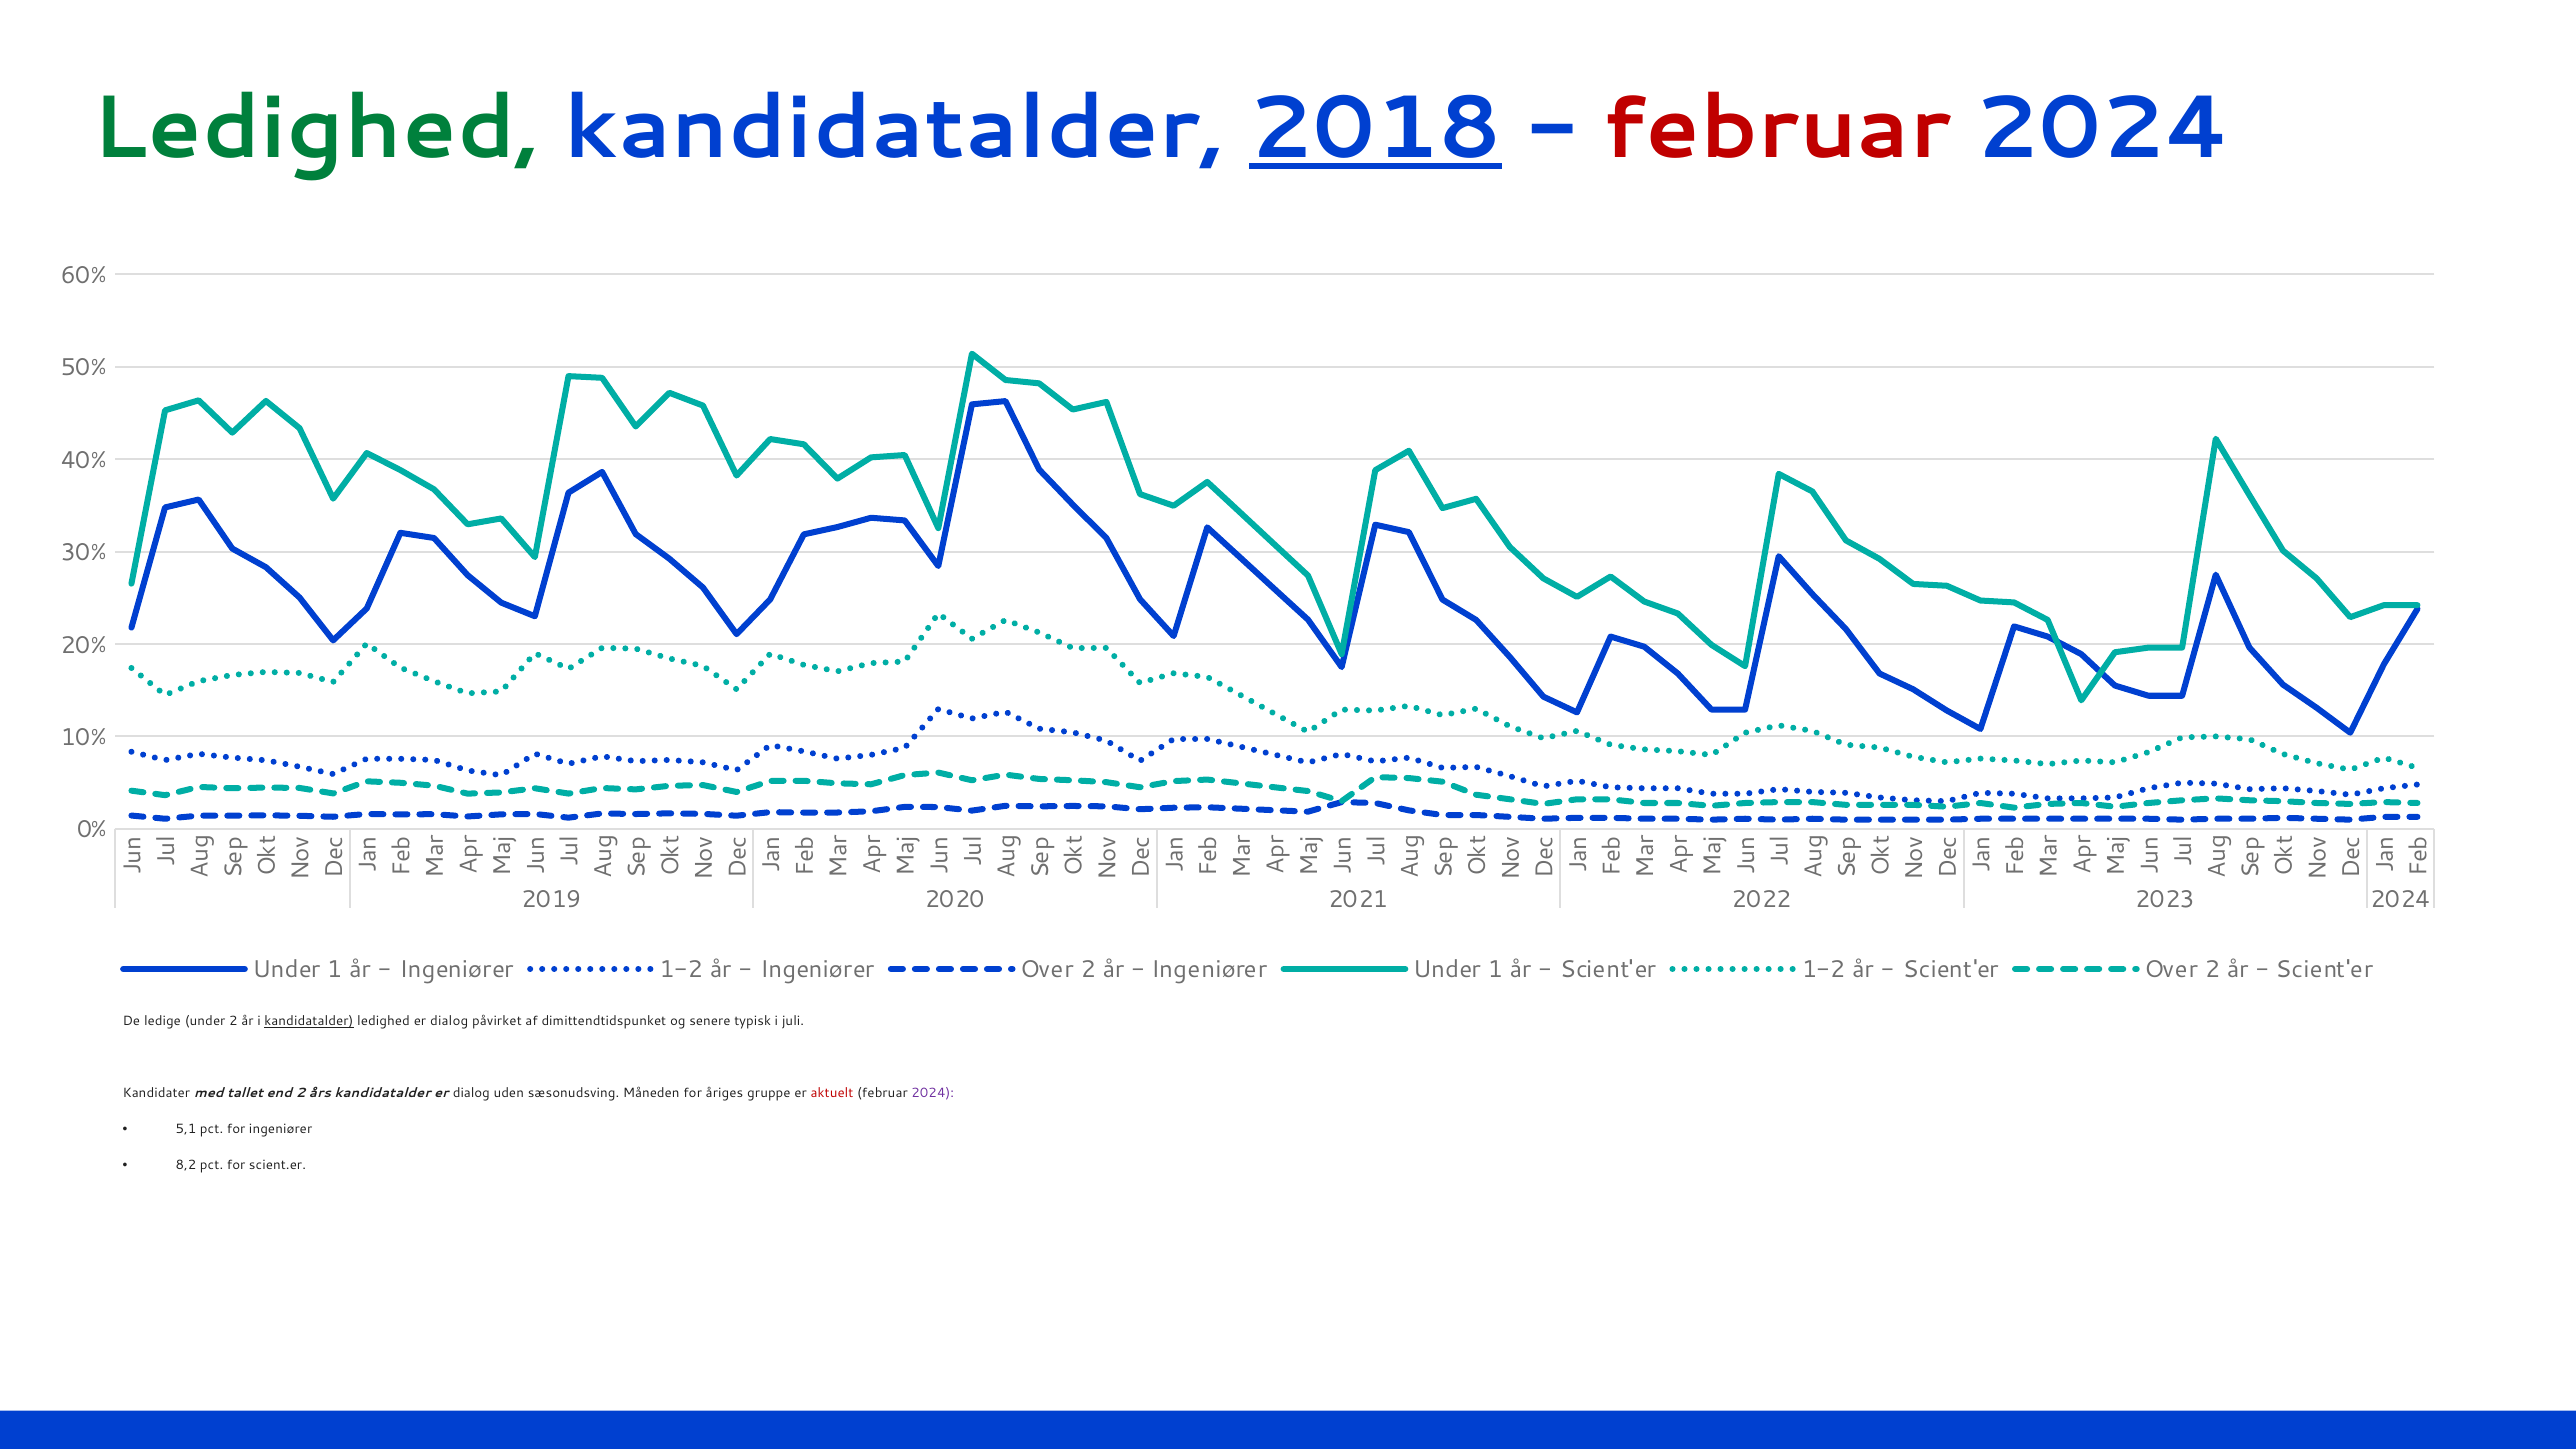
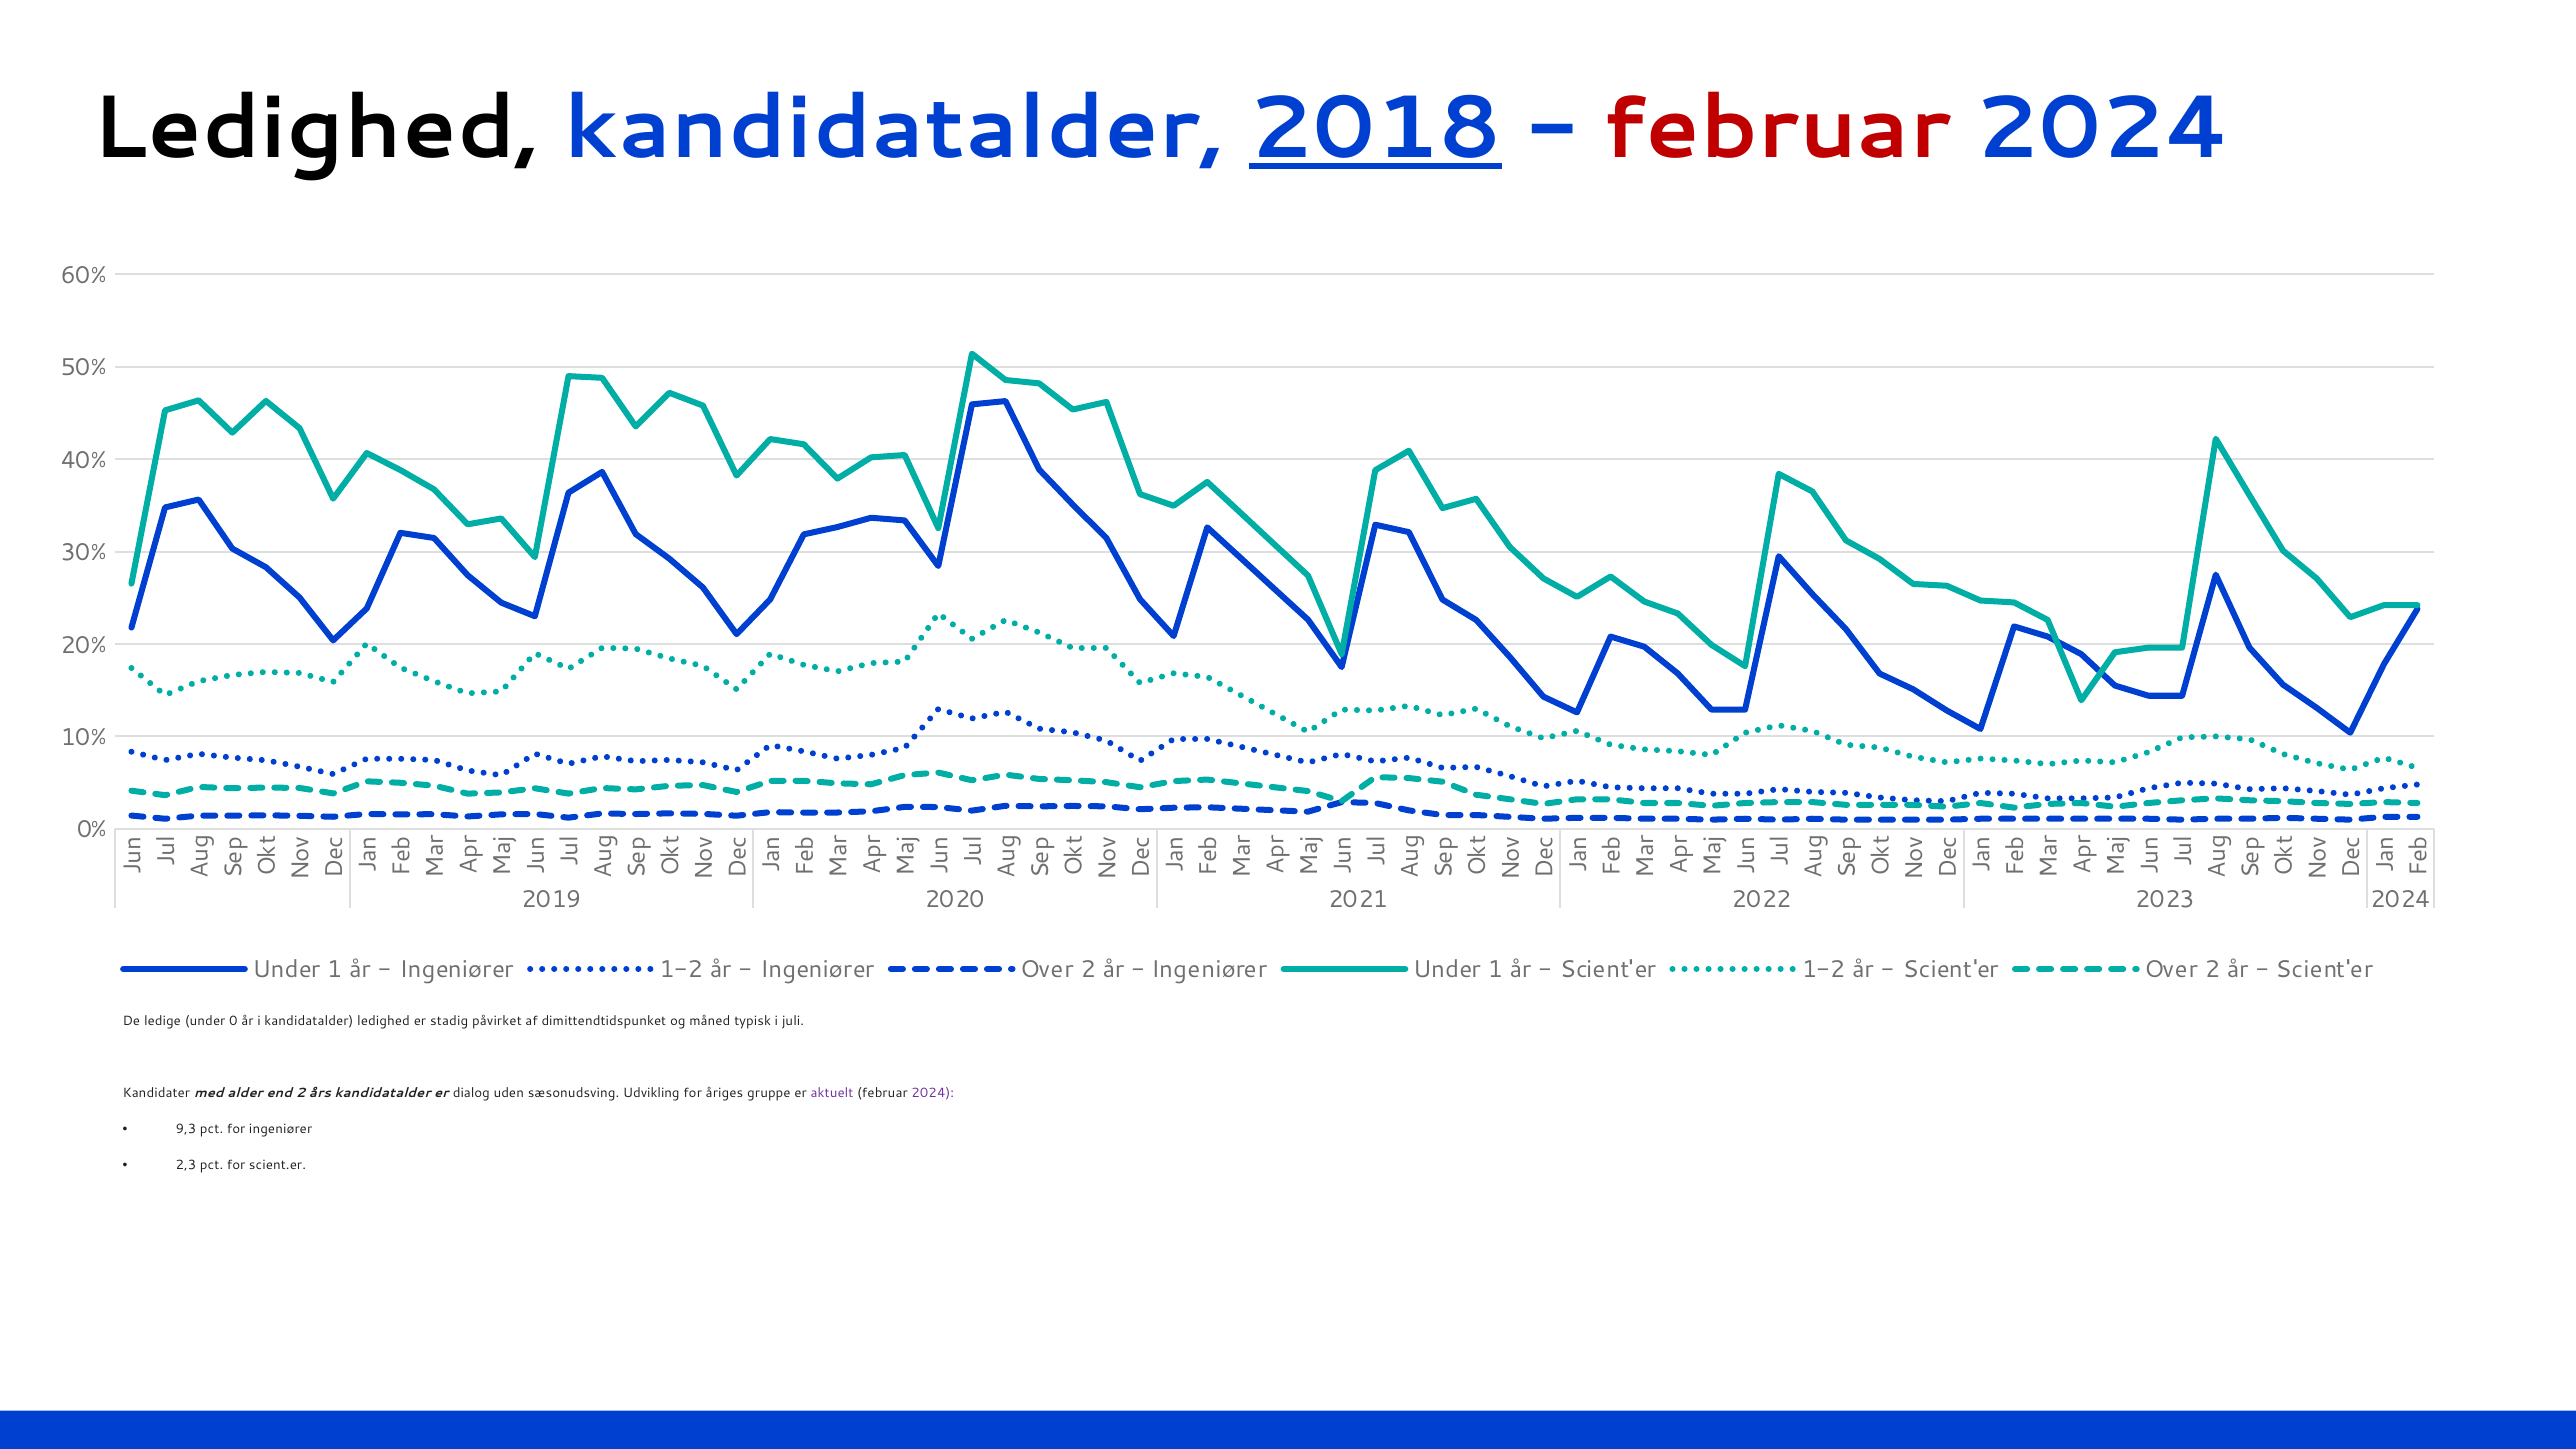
Ledighed colour: green -> black (316, 128)
under 2: 2 -> 0 (233, 1021)
kandidatalder underline: present -> none (309, 1021)
ledighed er dialog: dialog -> stadig (449, 1021)
senere: senere -> måned (710, 1021)
tallet: tallet -> alder (245, 1093)
Måneden: Måneden -> Udvikling (651, 1093)
aktuelt colour: red -> purple (832, 1093)
5,1: 5,1 -> 9,3 (186, 1129)
8,2: 8,2 -> 2,3 (186, 1165)
